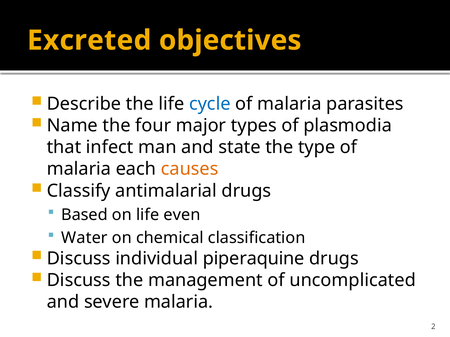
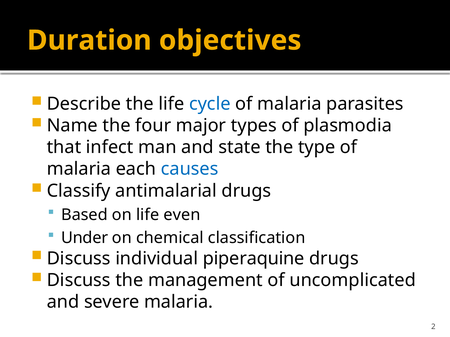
Excreted: Excreted -> Duration (89, 40)
causes colour: orange -> blue (190, 169)
Water: Water -> Under (85, 238)
